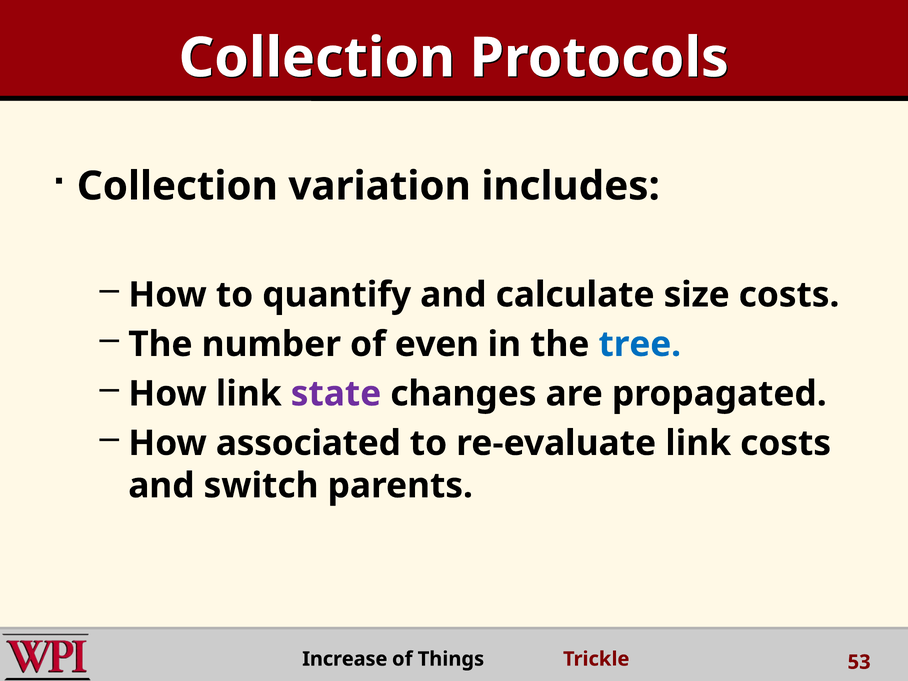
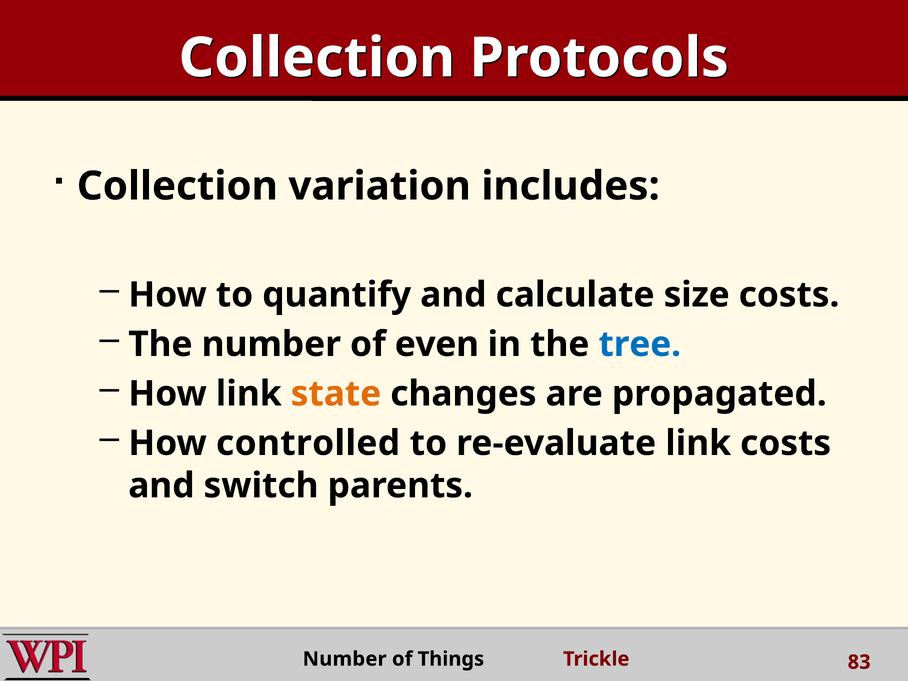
state colour: purple -> orange (336, 394)
associated: associated -> controlled (308, 443)
Increase: Increase -> Number (345, 659)
53: 53 -> 83 (859, 662)
